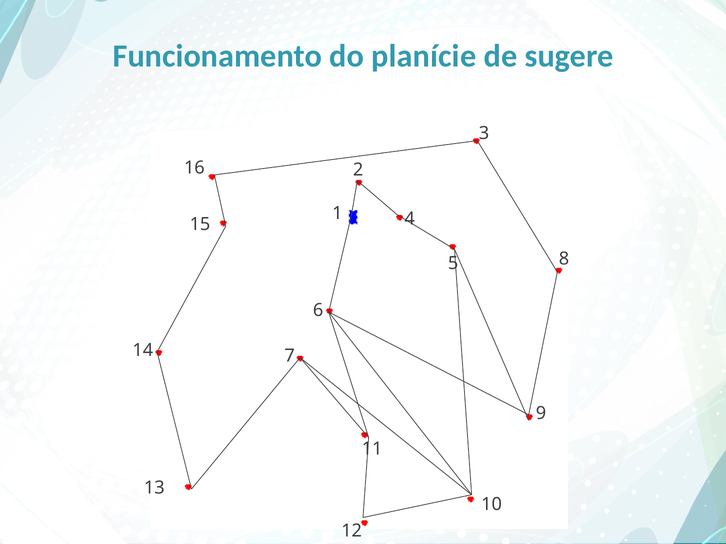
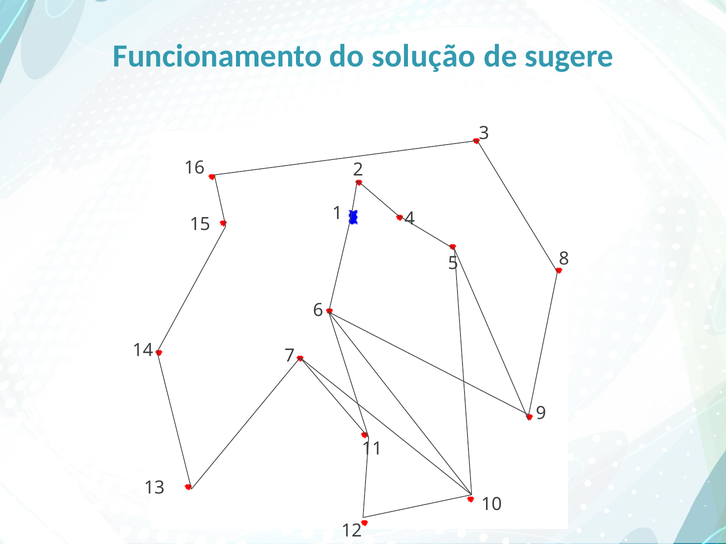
planície: planície -> solução (424, 56)
